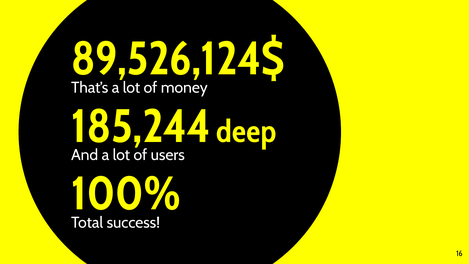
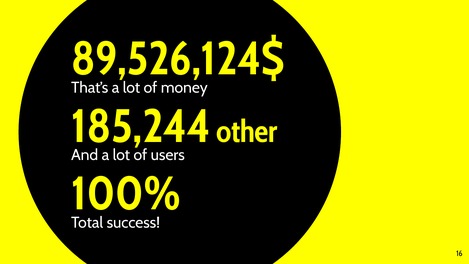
deep: deep -> other (247, 132)
